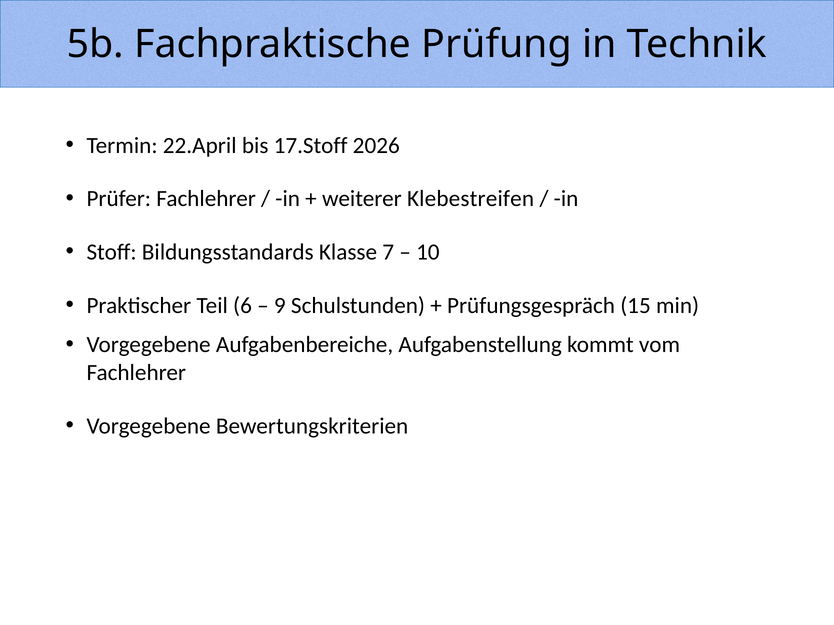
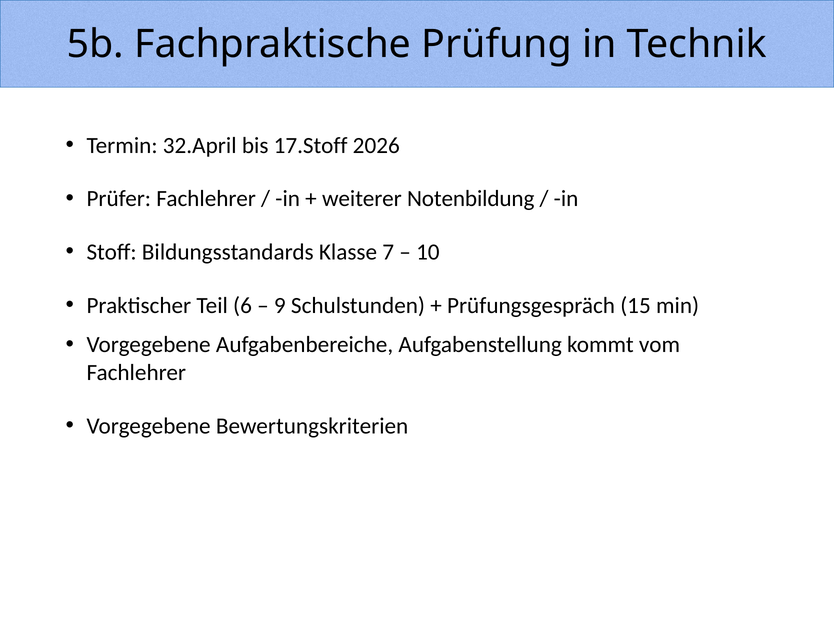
22.April: 22.April -> 32.April (200, 146)
Klebestreifen: Klebestreifen -> Notenbildung (471, 199)
